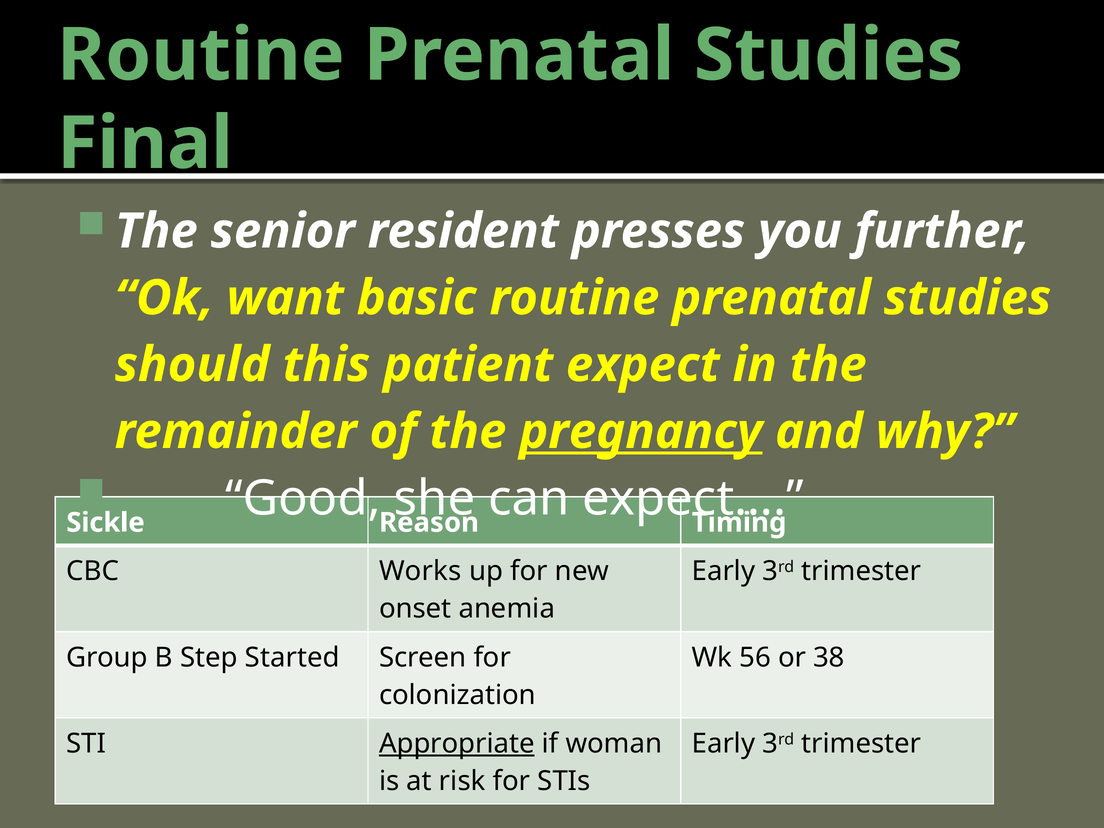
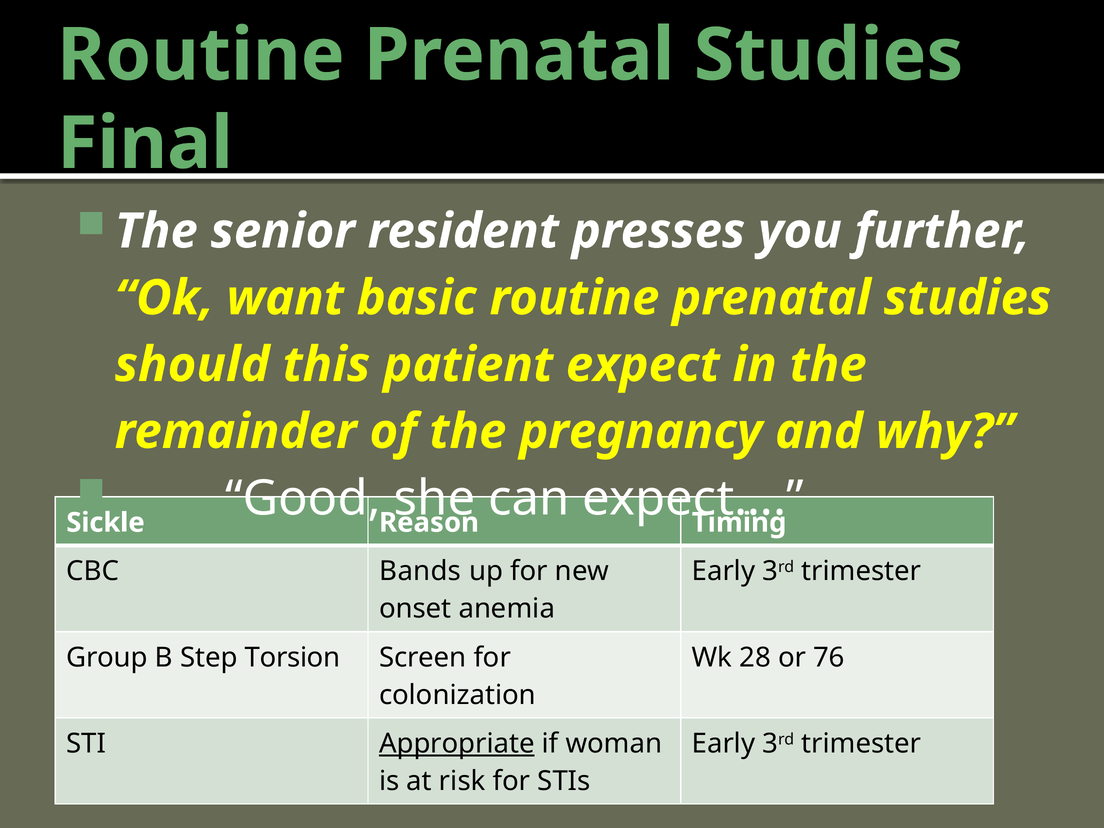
pregnancy underline: present -> none (641, 432)
Works: Works -> Bands (420, 571)
Started: Started -> Torsion (292, 657)
56: 56 -> 28 (755, 657)
38: 38 -> 76 (829, 657)
